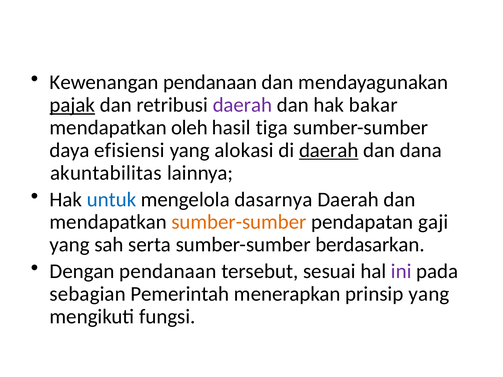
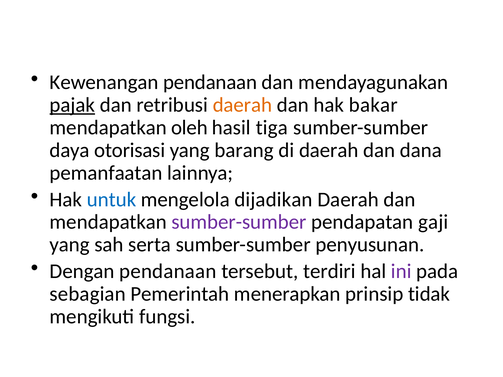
daerah colour: purple -> orange (242, 105)
efisiensi: efisiensi -> otorisasi (130, 150)
alokasi: alokasi -> barang (244, 150)
daerah underline: present -> none (329, 150)
akuntabilitas: akuntabilitas -> pemanfaatan (106, 173)
dasarnya: dasarnya -> dijadikan (274, 200)
sumber-sumber colour: orange -> purple (239, 222)
berdasarkan: berdasarkan -> penyusunan (370, 245)
sesuai: sesuai -> terdiri (329, 271)
prinsip yang: yang -> tidak (429, 294)
